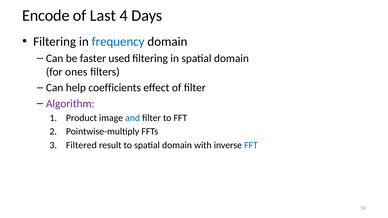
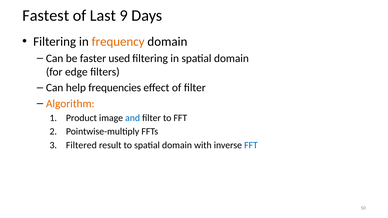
Encode: Encode -> Fastest (46, 16)
4: 4 -> 9 (124, 16)
frequency colour: blue -> orange (118, 42)
ones: ones -> edge (76, 72)
coefficients: coefficients -> frequencies (115, 88)
Algorithm colour: purple -> orange (70, 104)
